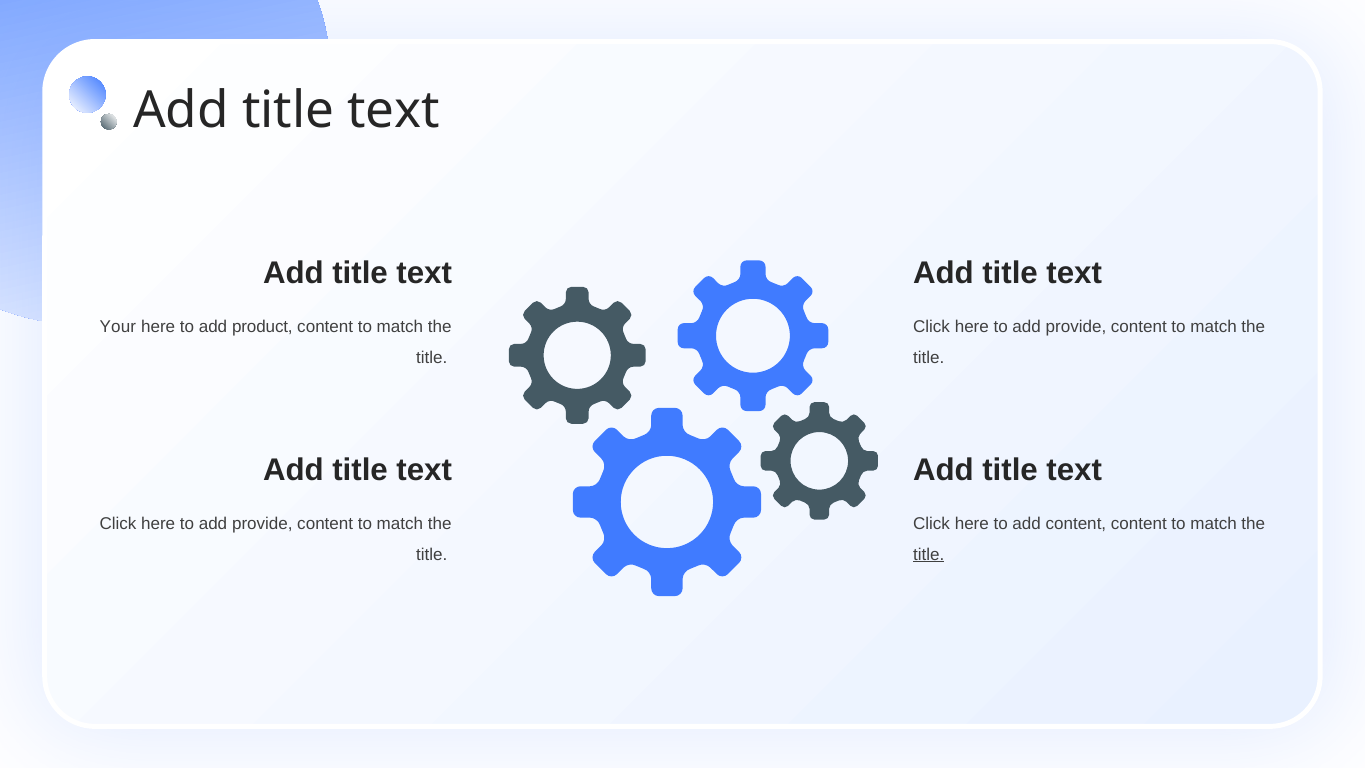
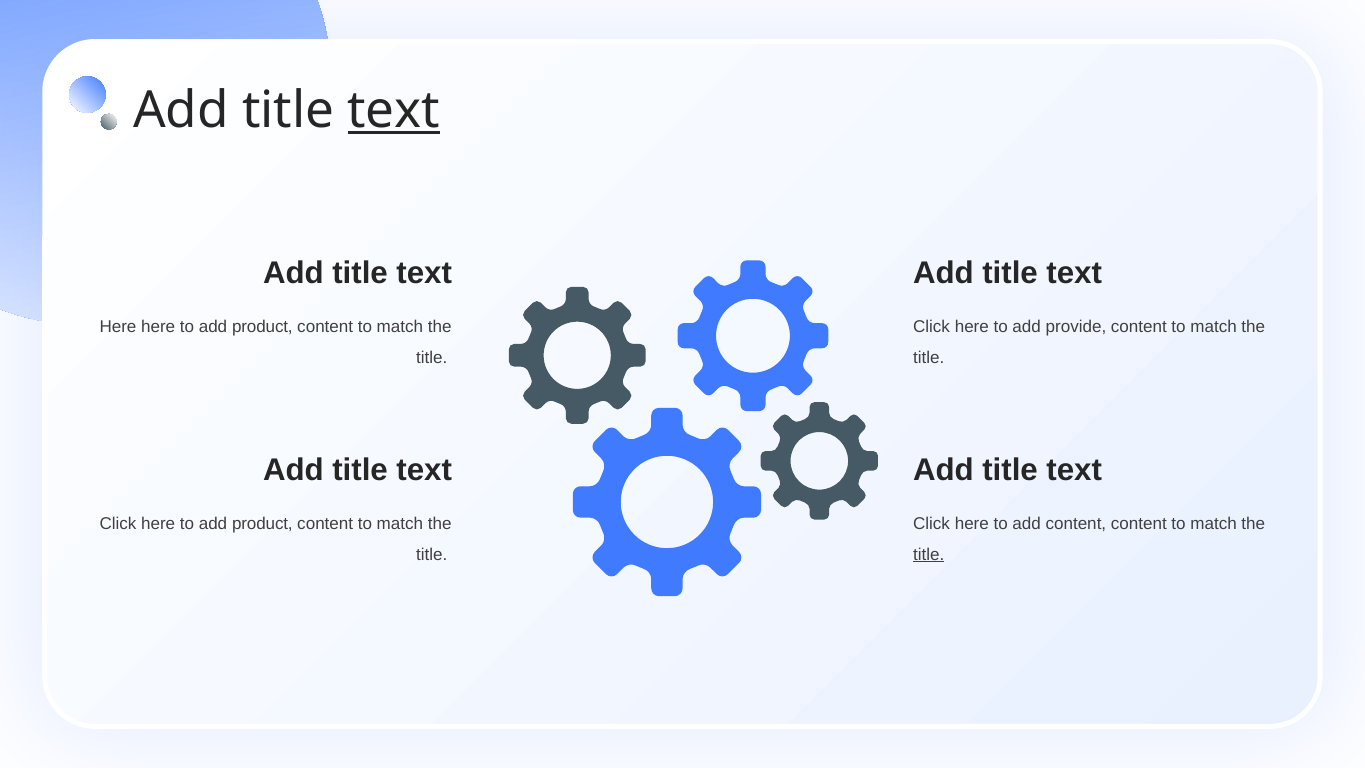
text underline: none -> present (394, 111)
Your: Your -> Here (118, 327)
provide: provide -> product (262, 524)
